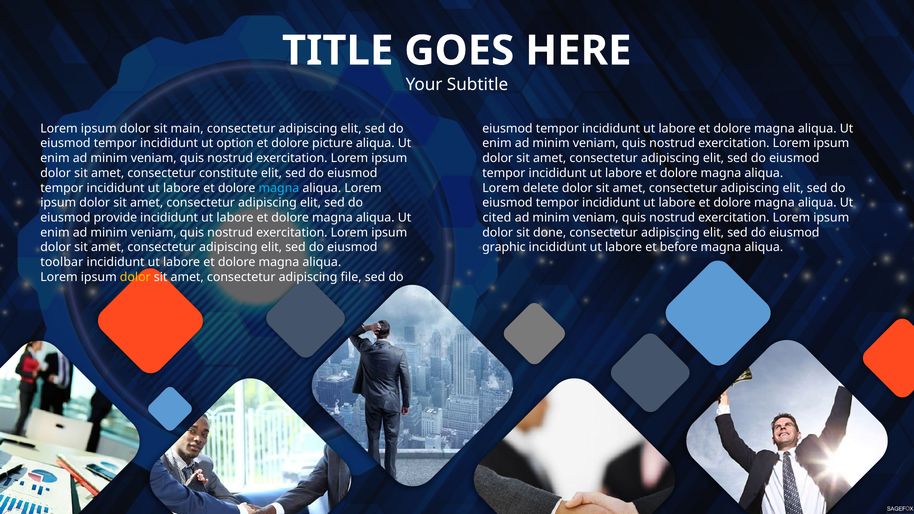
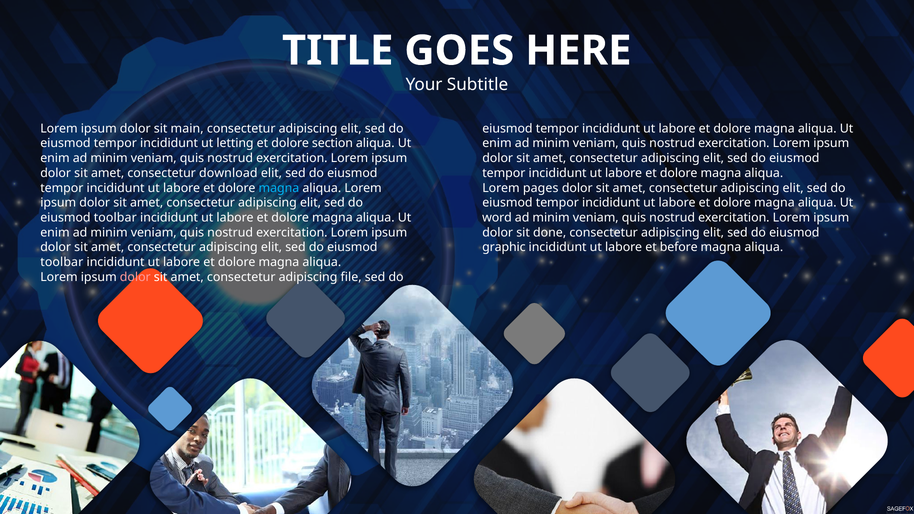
option: option -> letting (235, 143)
picture: picture -> section (332, 143)
constitute: constitute -> download (228, 173)
delete: delete -> pages (541, 188)
provide: provide -> toolbar (115, 218)
cited: cited -> word (497, 218)
dolor colour: yellow -> pink (135, 277)
